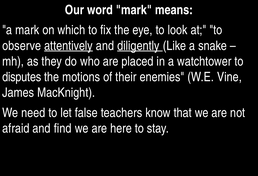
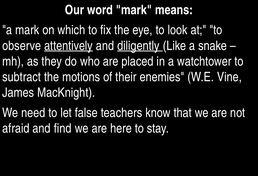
disputes: disputes -> subtract (22, 77)
